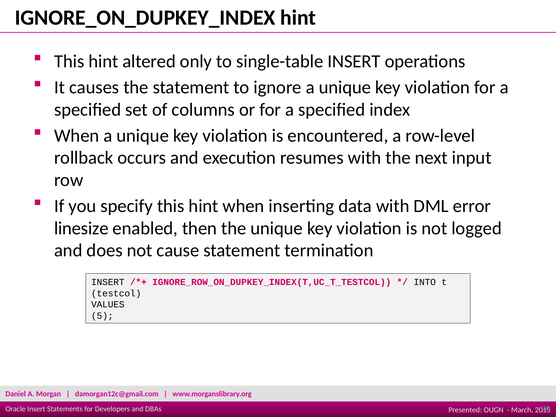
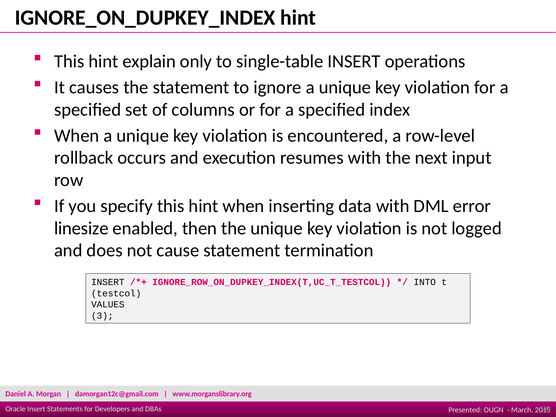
altered: altered -> explain (149, 61)
5: 5 -> 3 (102, 316)
